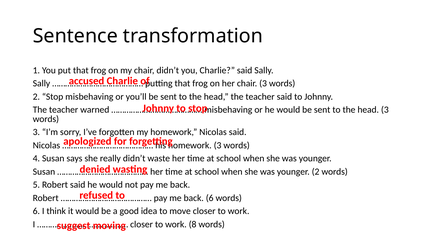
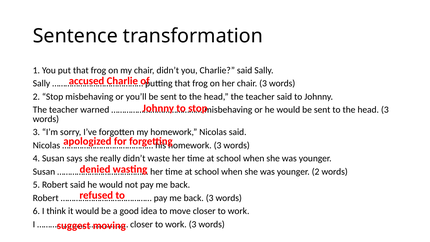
back 6: 6 -> 3 (210, 198)
work 8: 8 -> 3 (193, 224)
